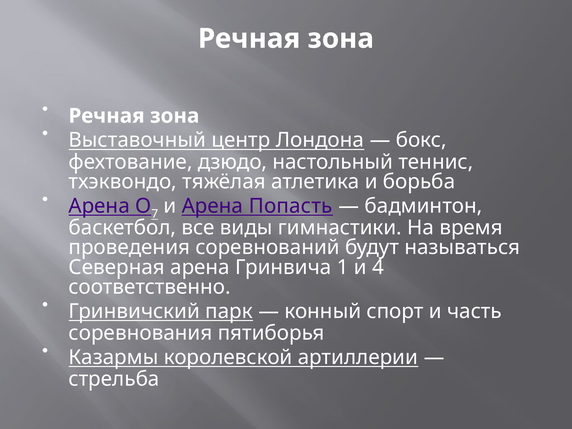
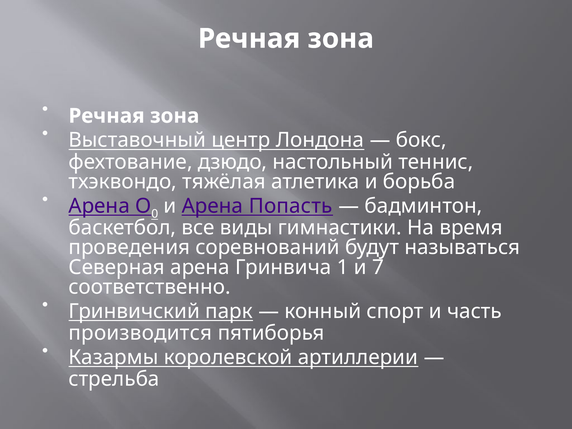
7: 7 -> 0 (155, 214)
4: 4 -> 7 (378, 267)
соревнования: соревнования -> производится (140, 333)
